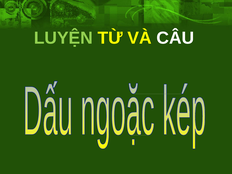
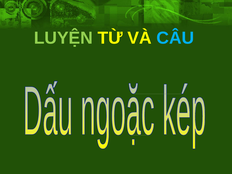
CÂU colour: white -> light blue (175, 38)
